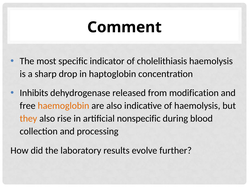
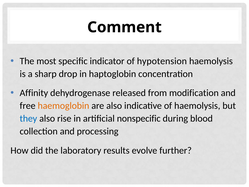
cholelithiasis: cholelithiasis -> hypotension (162, 61)
Inhibits: Inhibits -> Affinity (34, 93)
they colour: orange -> blue (28, 118)
